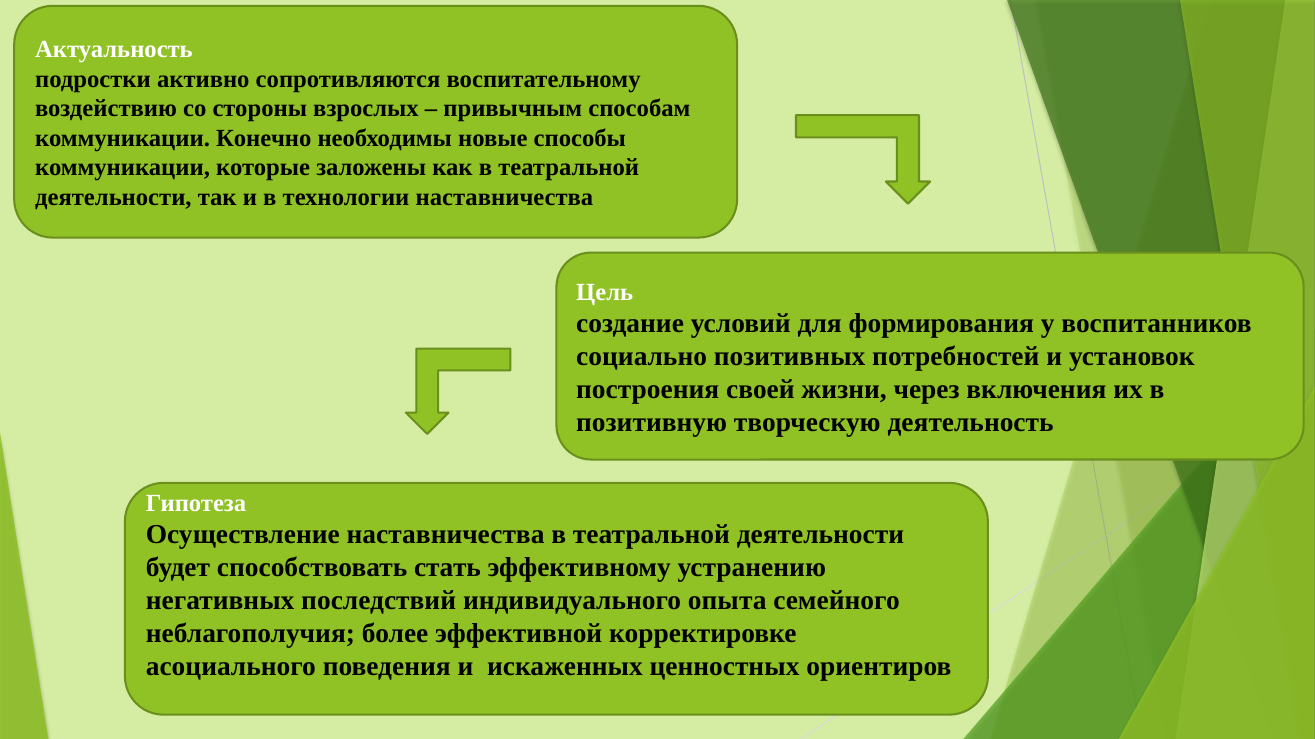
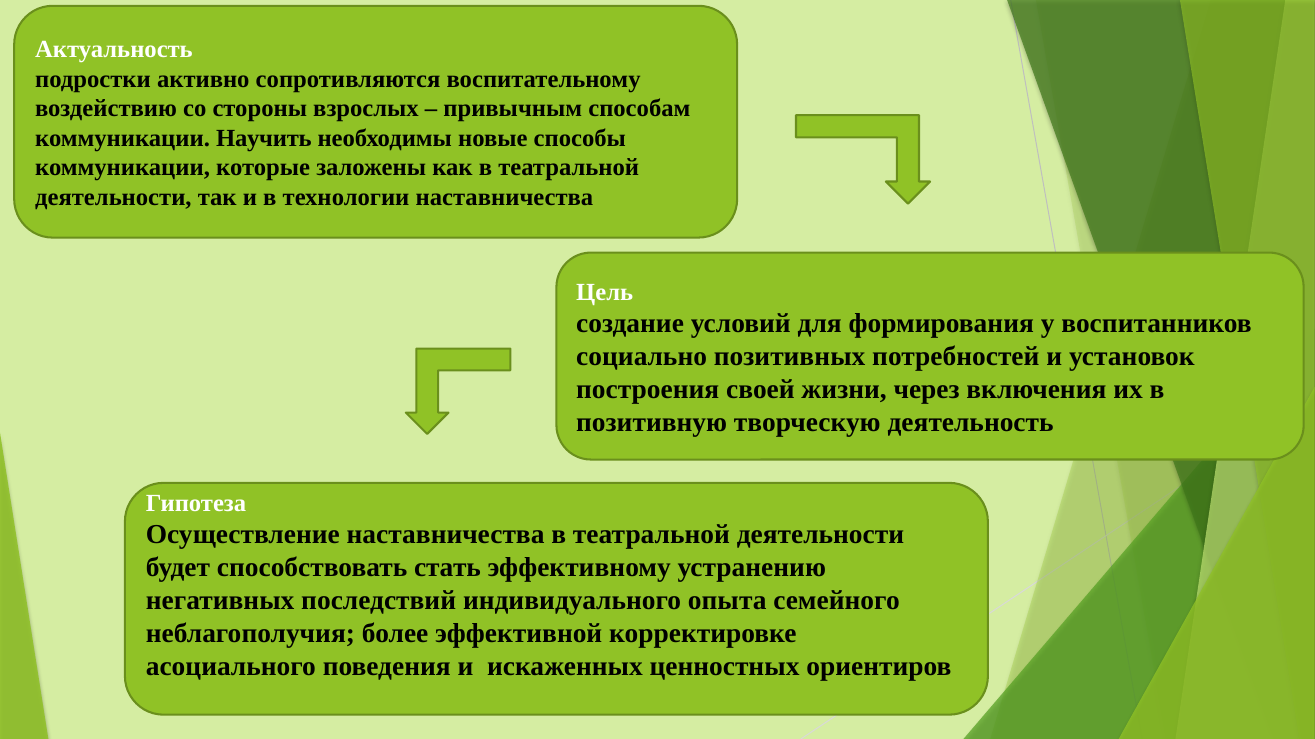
Конечно: Конечно -> Научить (264, 138)
